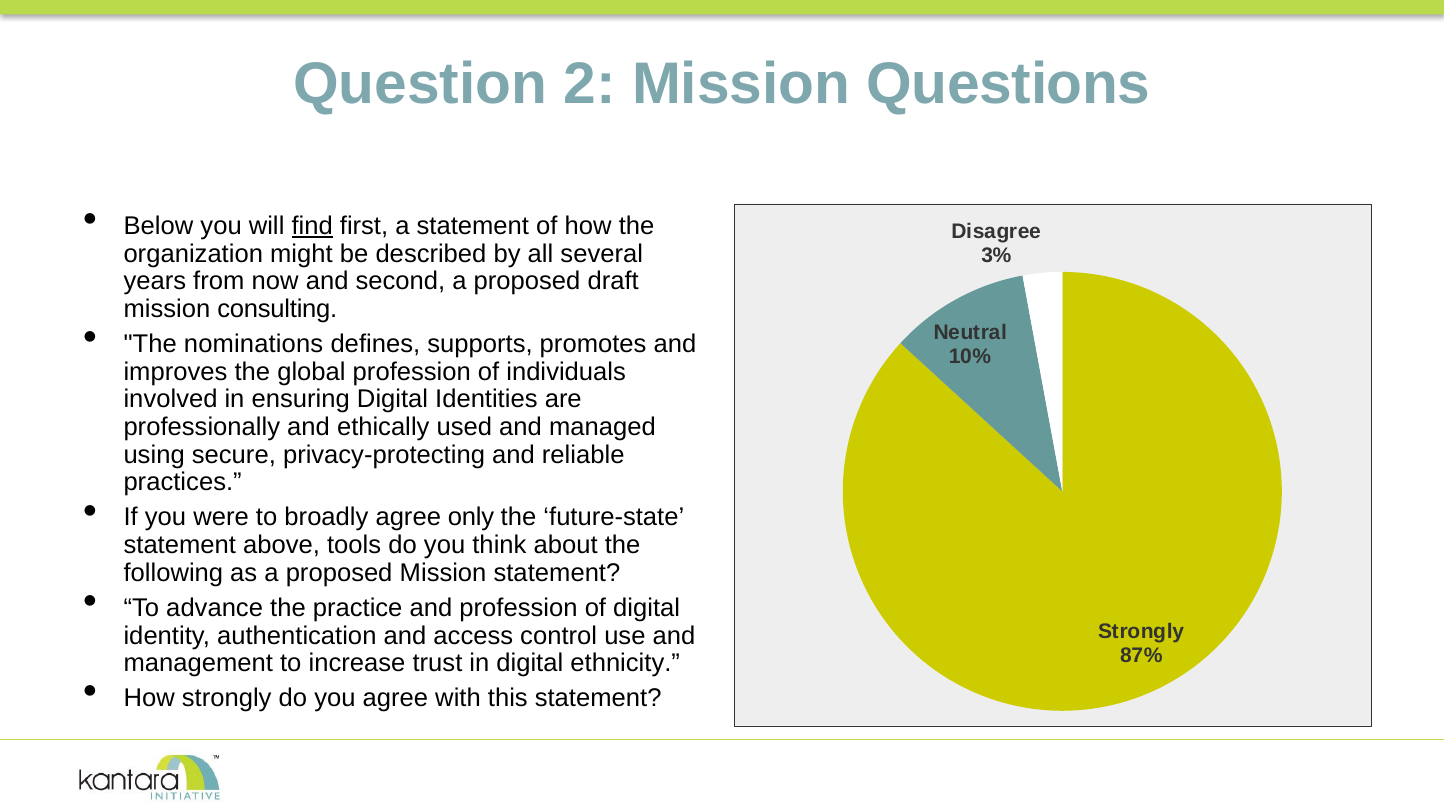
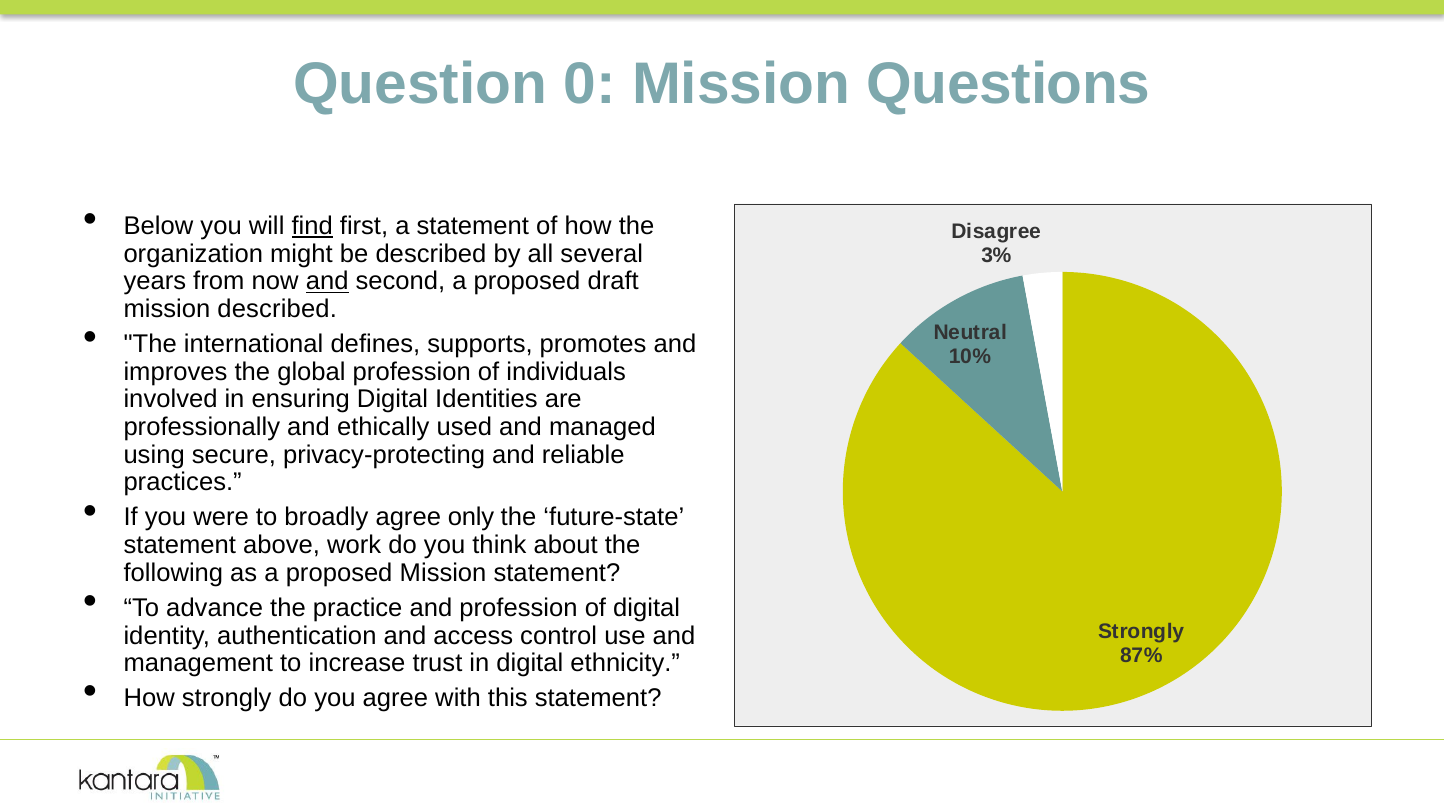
2: 2 -> 0 (590, 85)
and underline: none -> present (327, 281)
mission consulting: consulting -> described (277, 309)
nominations: nominations -> international (254, 344)
tools: tools -> work (354, 545)
